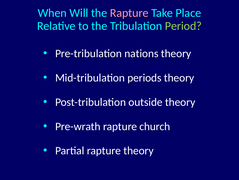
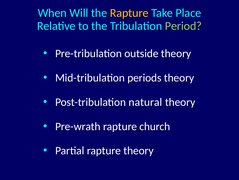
Rapture colour: pink -> yellow (129, 13)
nations: nations -> outside (141, 53)
outside: outside -> natural (145, 102)
